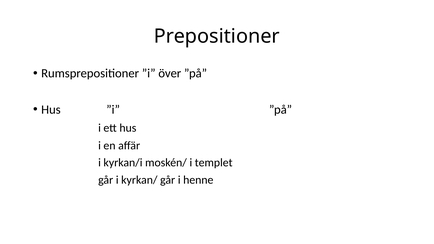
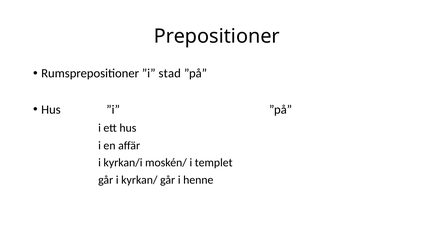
över: över -> stad (170, 73)
